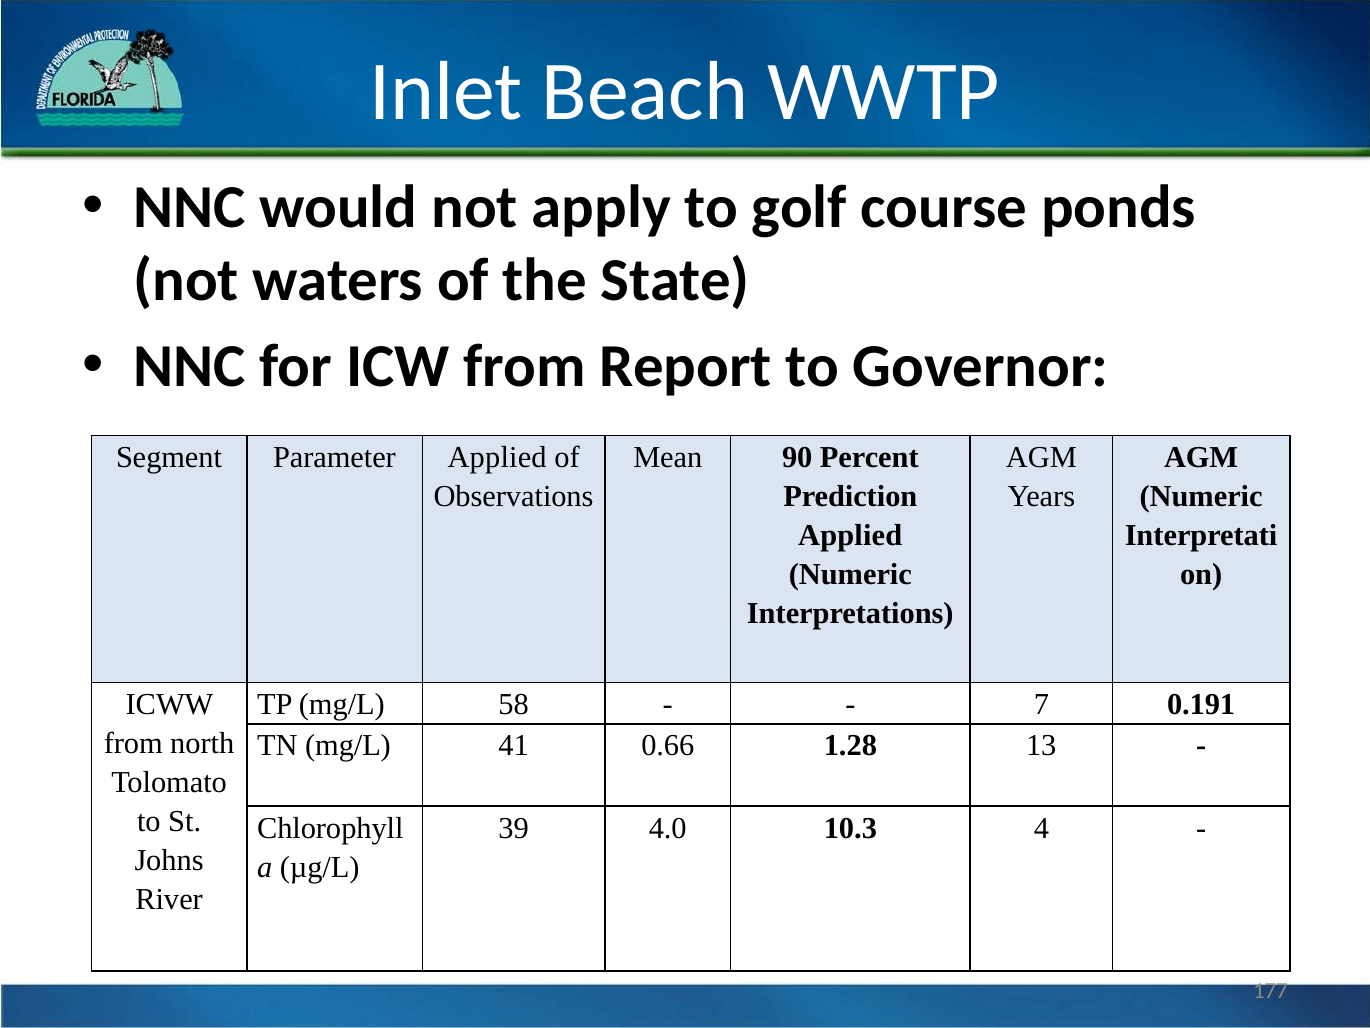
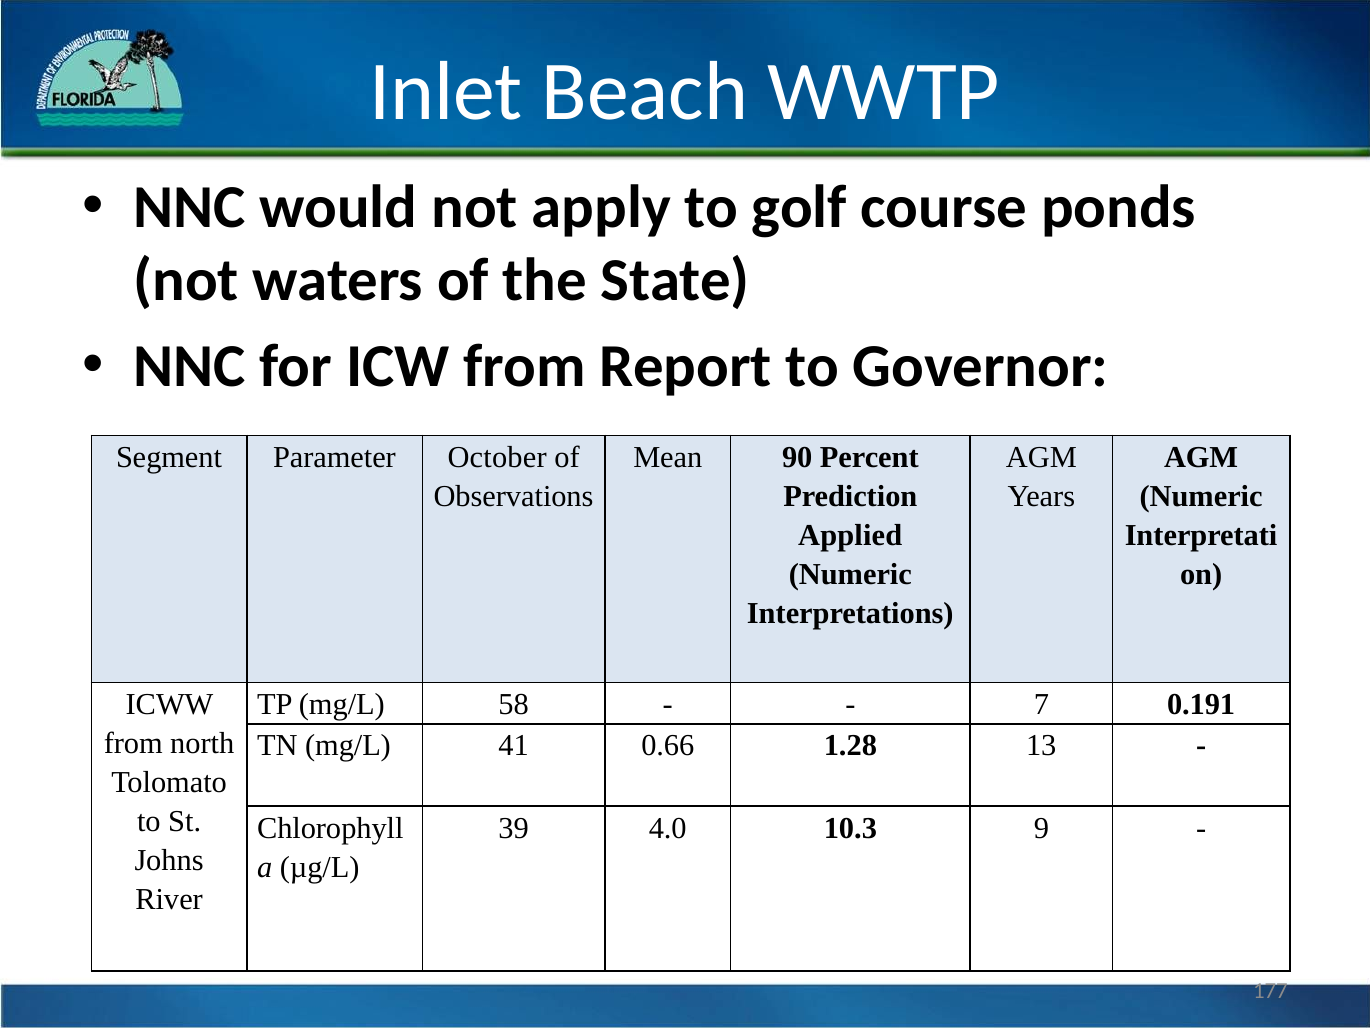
Parameter Applied: Applied -> October (497, 457)
4: 4 -> 9 (1041, 828)
